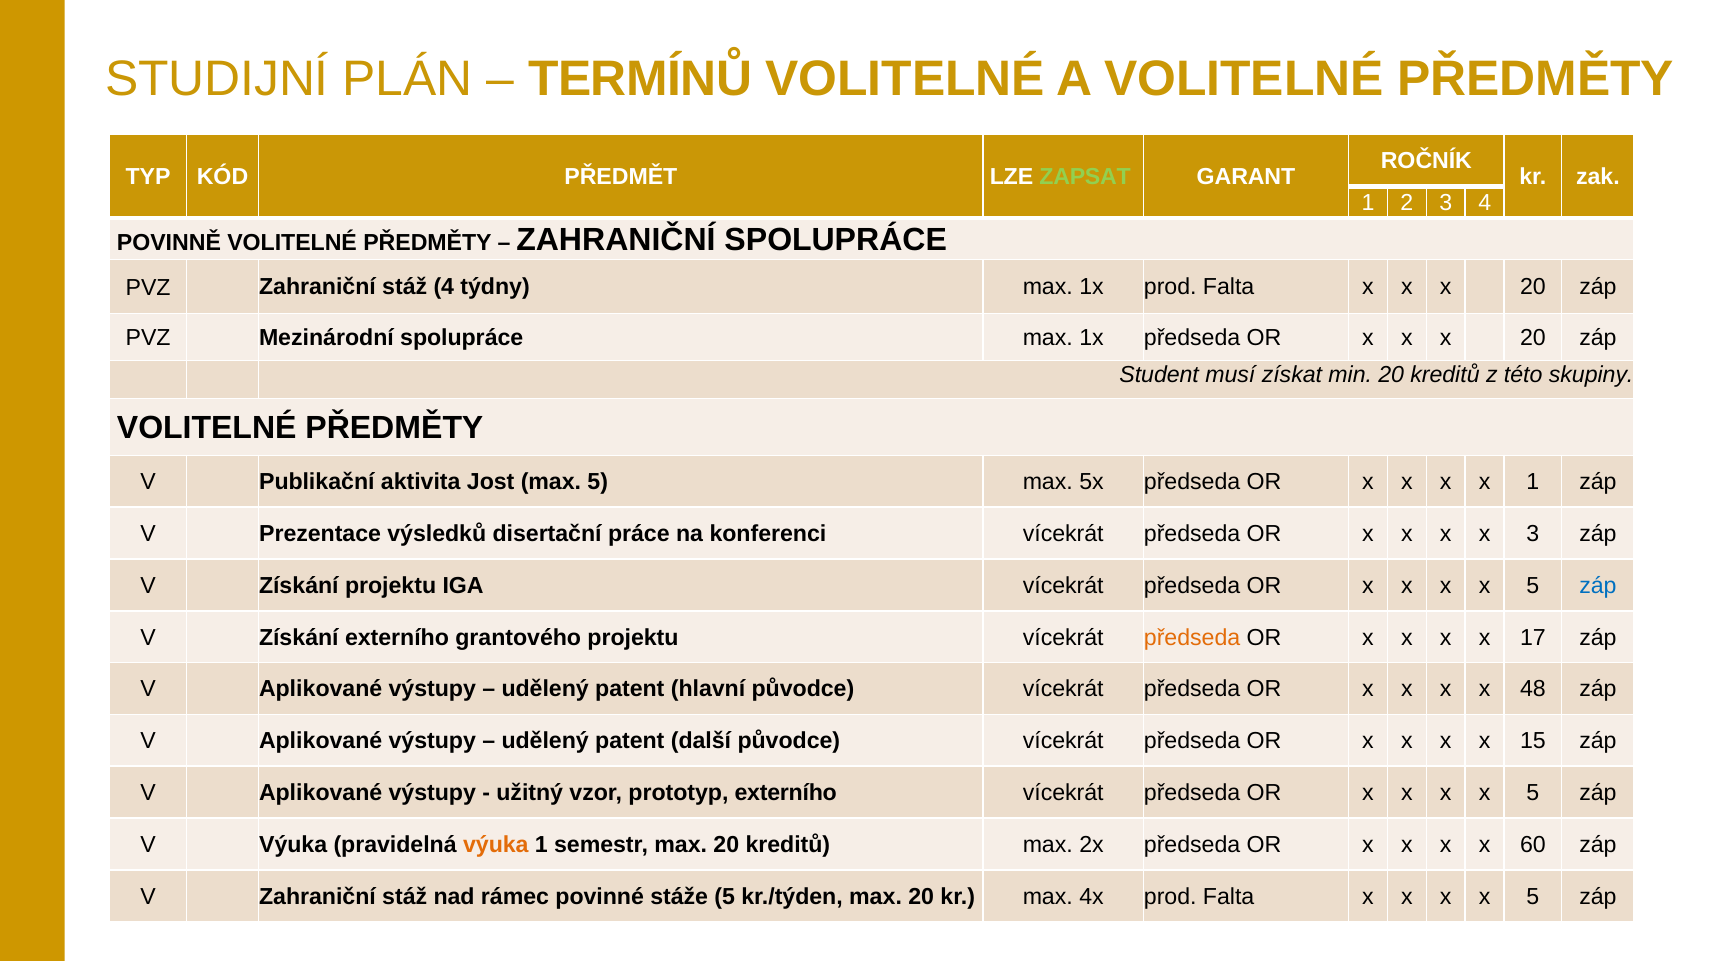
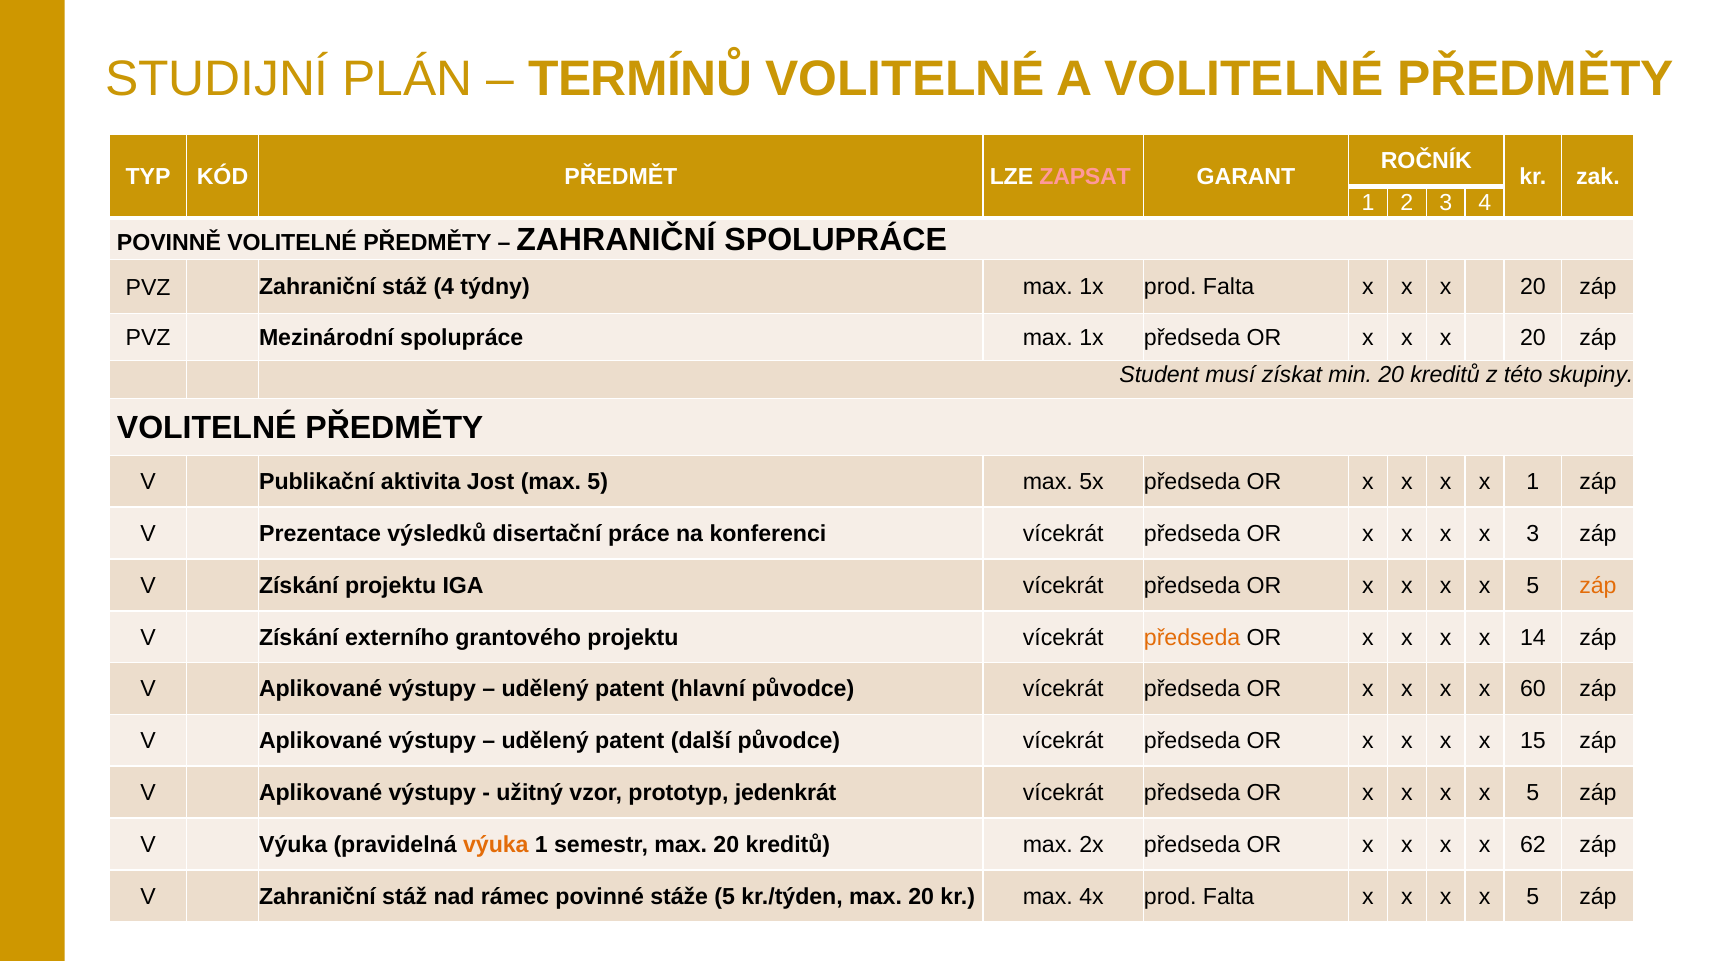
ZAPSAT colour: light green -> pink (1085, 177)
záp colour: blue -> orange (1598, 586)
17: 17 -> 14 (1533, 638)
48: 48 -> 60 (1533, 689)
prototyp externího: externího -> jedenkrát (786, 793)
60: 60 -> 62 (1533, 845)
